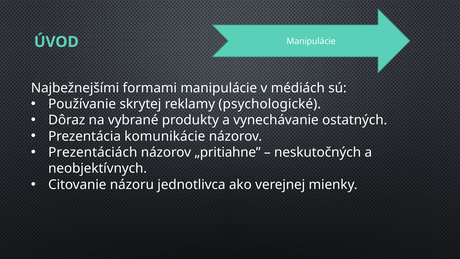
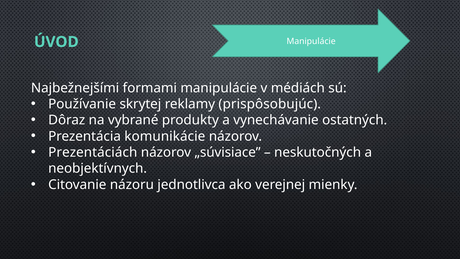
psychologické: psychologické -> prispôsobujúc (270, 104)
„pritiahne: „pritiahne -> „súvisiace (228, 152)
